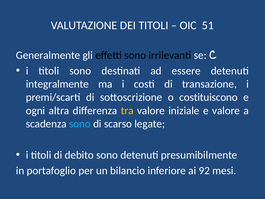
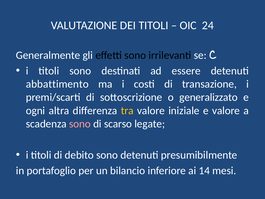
51: 51 -> 24 (208, 25)
integralmente: integralmente -> abbattimento (57, 84)
costituiscono: costituiscono -> generalizzato (209, 97)
sono colour: light blue -> pink (80, 124)
92: 92 -> 14 (204, 171)
